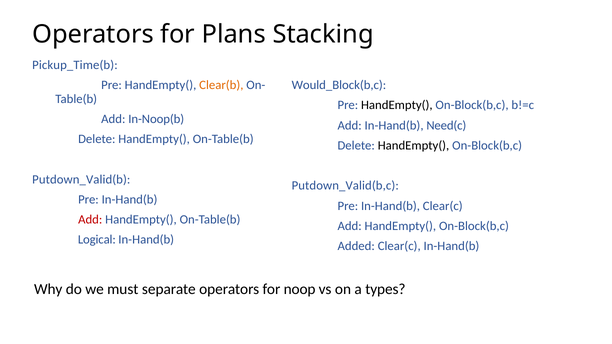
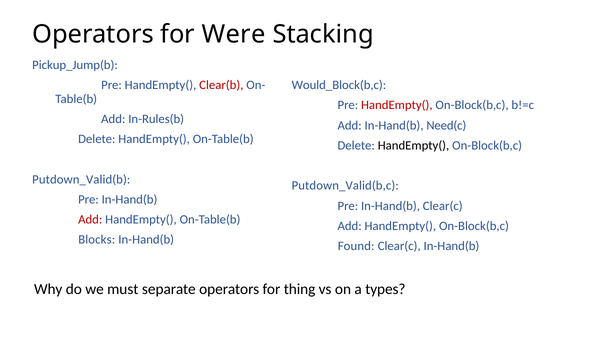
Plans: Plans -> Were (234, 34)
Pickup_Time(b: Pickup_Time(b -> Pickup_Jump(b (75, 65)
Clear(b colour: orange -> red (221, 85)
HandEmpty( colour: black -> red (397, 105)
In-Noop(b: In-Noop(b -> In-Rules(b (156, 119)
Logical: Logical -> Blocks (97, 240)
Added: Added -> Found (356, 246)
noop: noop -> thing (300, 289)
